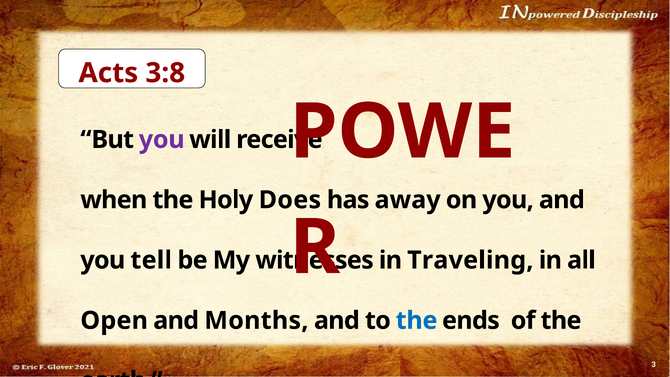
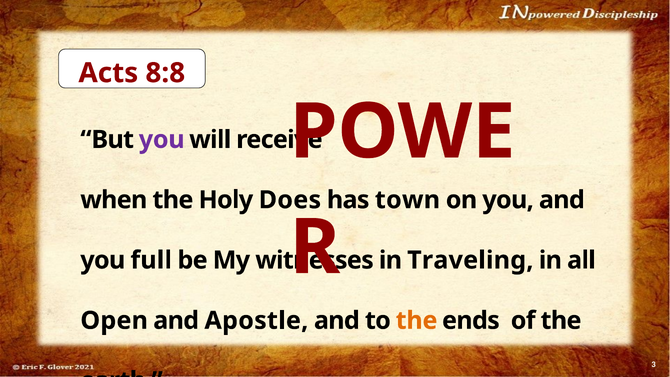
3:8: 3:8 -> 8:8 (165, 73)
away: away -> town (407, 200)
tell: tell -> full (151, 260)
Months: Months -> Apostle (256, 320)
the colour: blue -> orange (417, 320)
